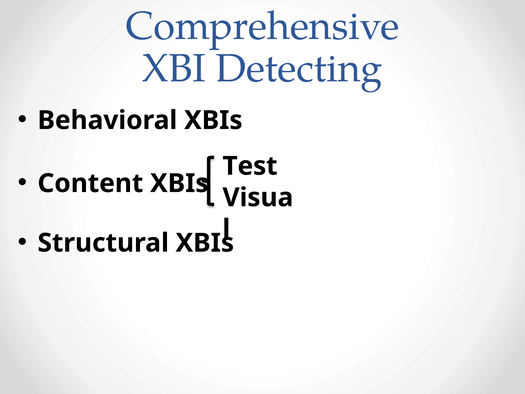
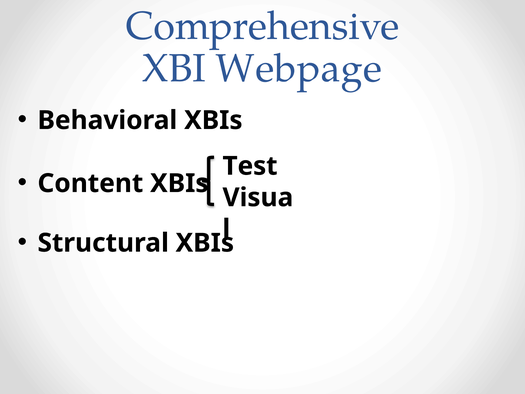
Detecting: Detecting -> Webpage (299, 68)
